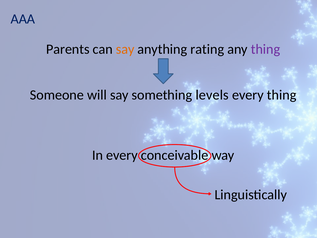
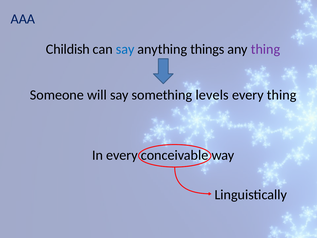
Parents: Parents -> Childish (68, 49)
say colour: orange -> blue (125, 49)
rating: rating -> things (207, 49)
